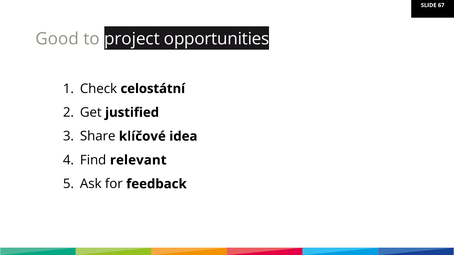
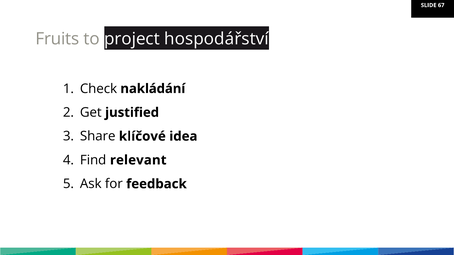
Good: Good -> Fruits (57, 39)
opportunities: opportunities -> hospodářství (216, 39)
celostátní: celostátní -> nakládání (153, 89)
